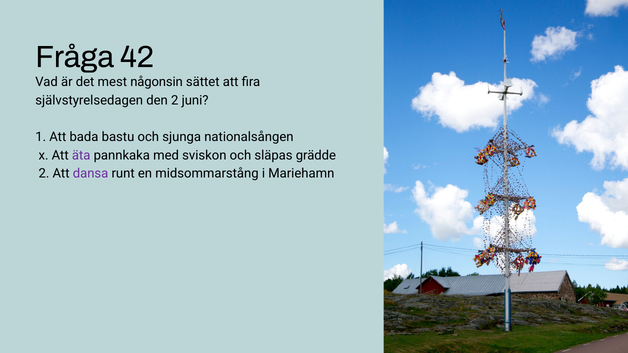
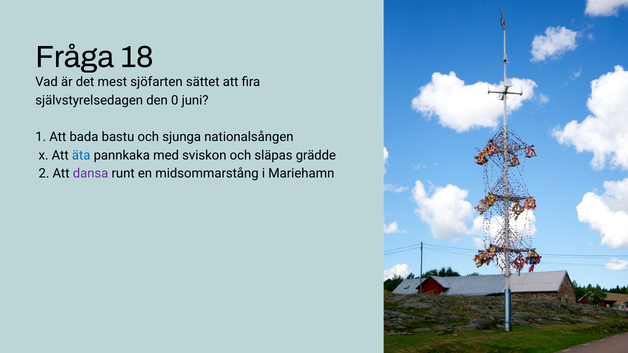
42: 42 -> 18 (137, 57)
någonsin: någonsin -> sjöfarten (156, 82)
den 2: 2 -> 0 (175, 100)
äta colour: purple -> blue (81, 155)
